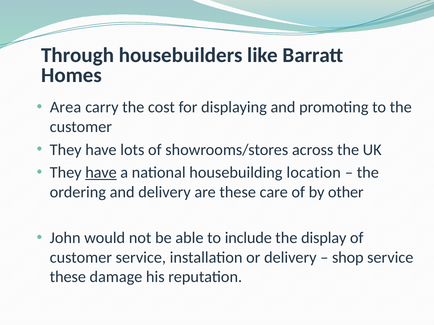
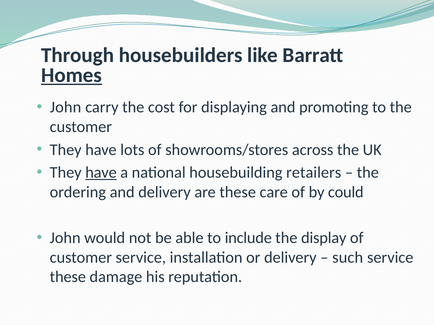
Homes underline: none -> present (71, 75)
Area: Area -> John (66, 107)
location: location -> retailers (314, 173)
other: other -> could (346, 192)
shop: shop -> such (348, 258)
